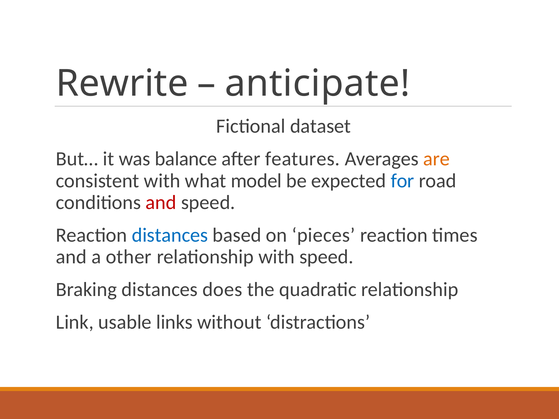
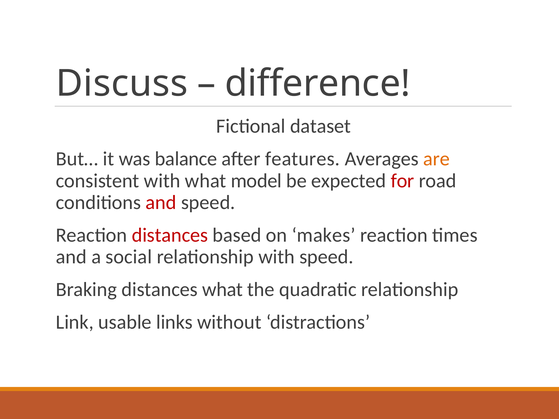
Rewrite: Rewrite -> Discuss (122, 84)
anticipate: anticipate -> difference (318, 84)
for colour: blue -> red (403, 181)
distances colour: blue -> red (170, 235)
pieces: pieces -> makes (324, 235)
other: other -> social (129, 257)
distances does: does -> what (223, 290)
